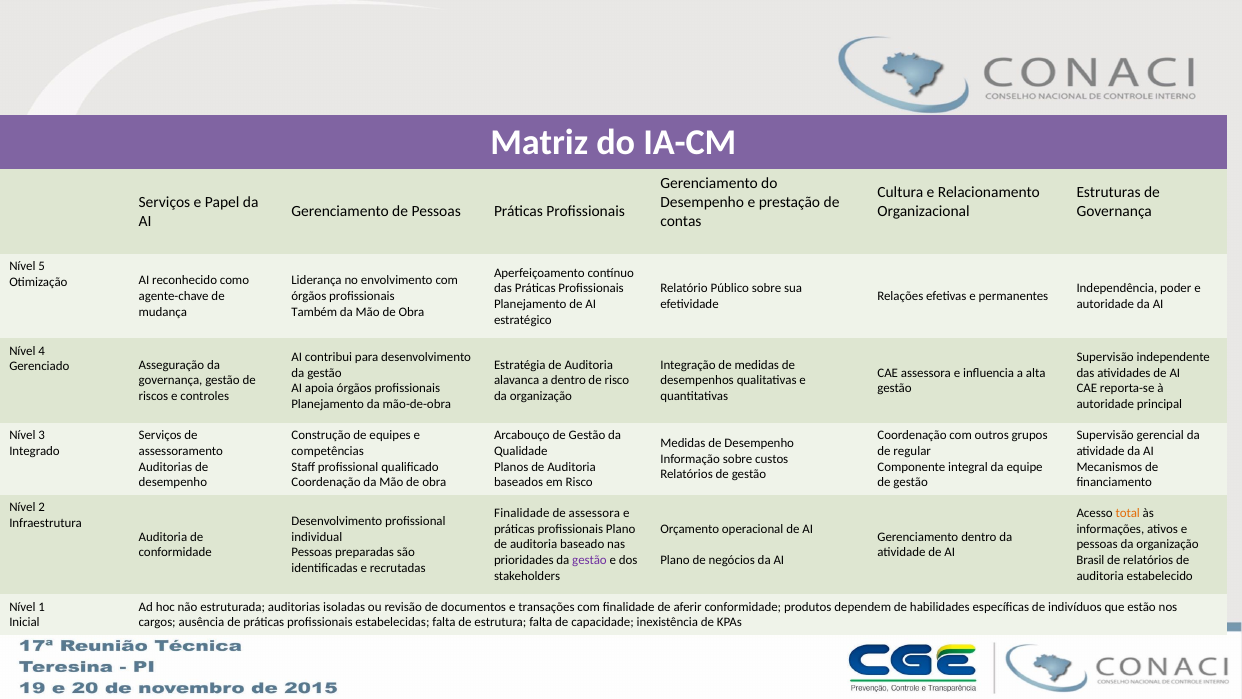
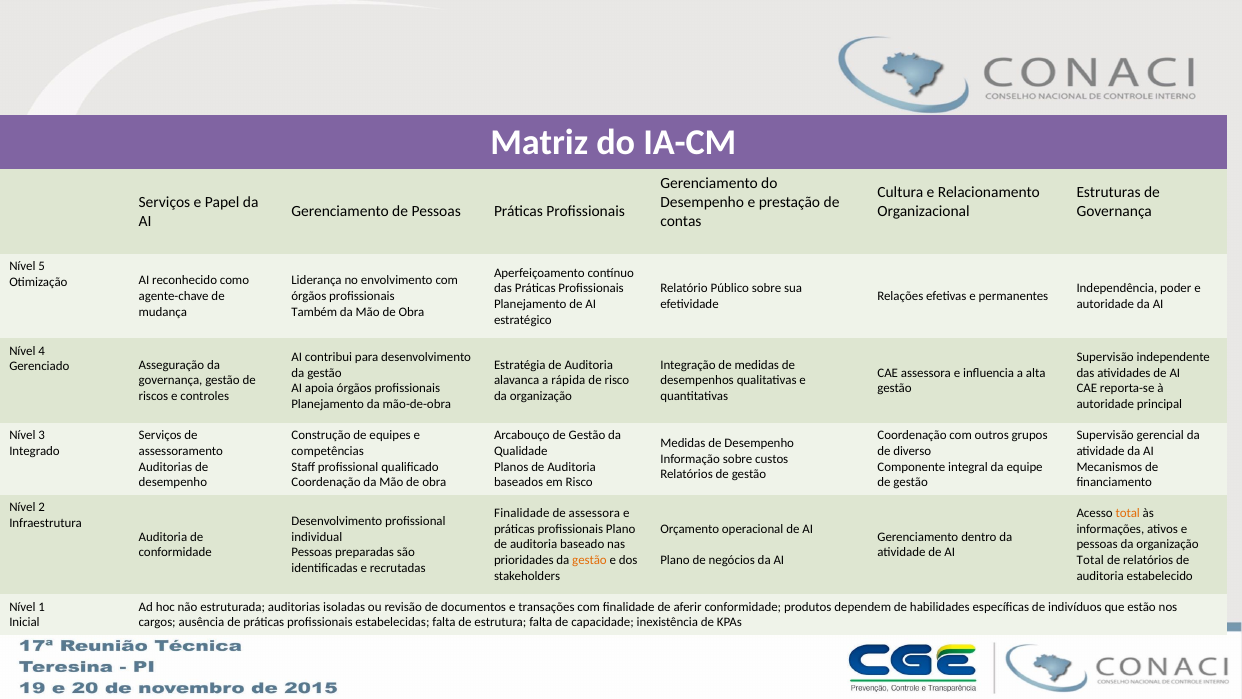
a dentro: dentro -> rápida (568, 380)
regular: regular -> diverso (912, 451)
gestão colour: purple -> orange (590, 560)
Brasil: Brasil -> Total (1090, 560)
